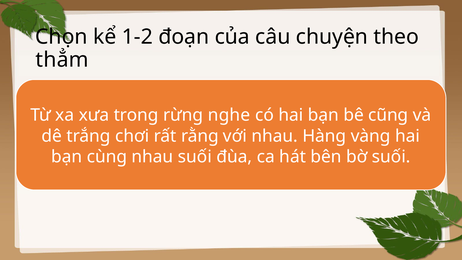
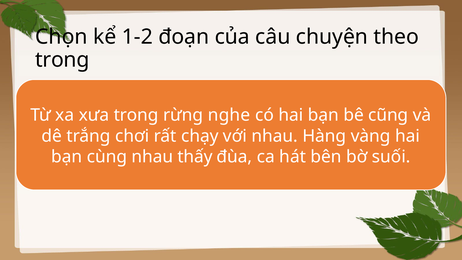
thẳm: thẳm -> trong (62, 60)
rằng: rằng -> chạy (200, 136)
nhau suối: suối -> thấy (195, 157)
